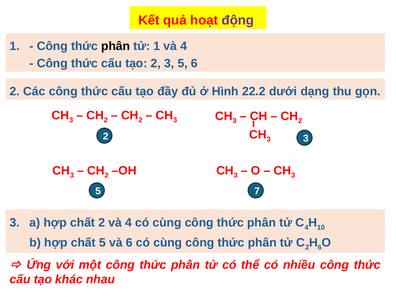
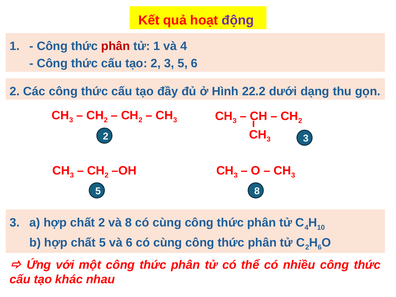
phân colour: black -> red (116, 46)
5 7: 7 -> 8 (257, 191)
2 và 4: 4 -> 8 (129, 223)
